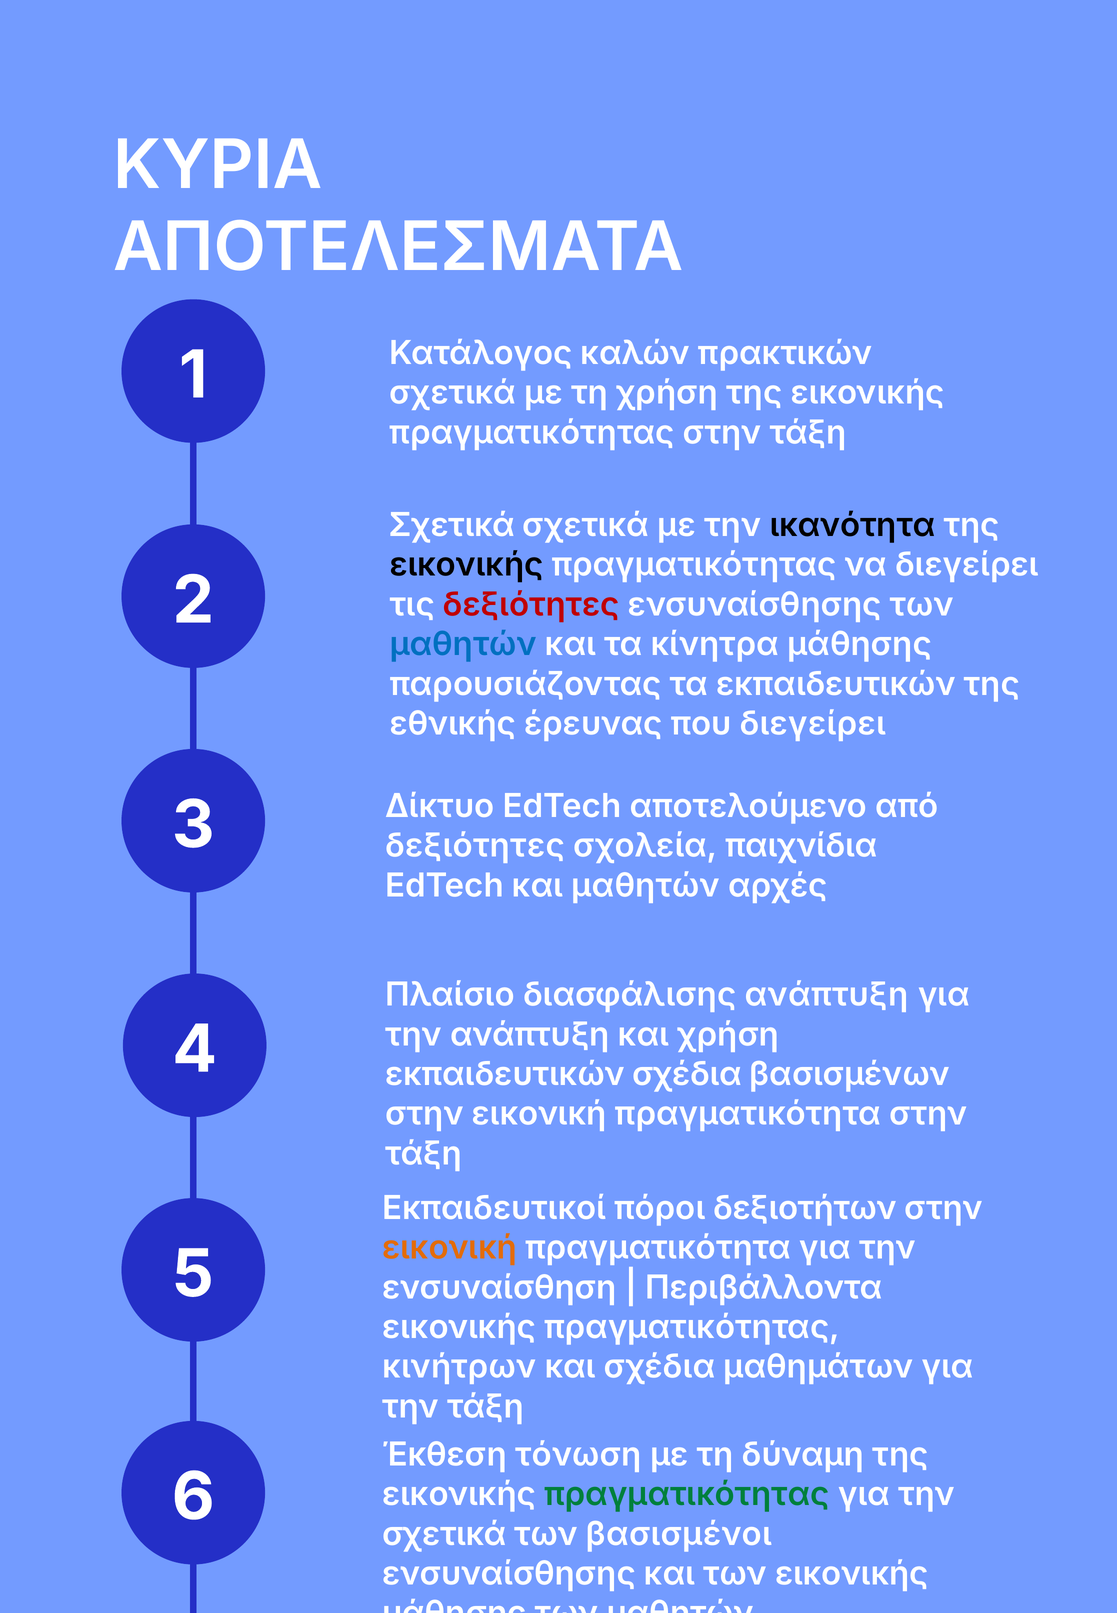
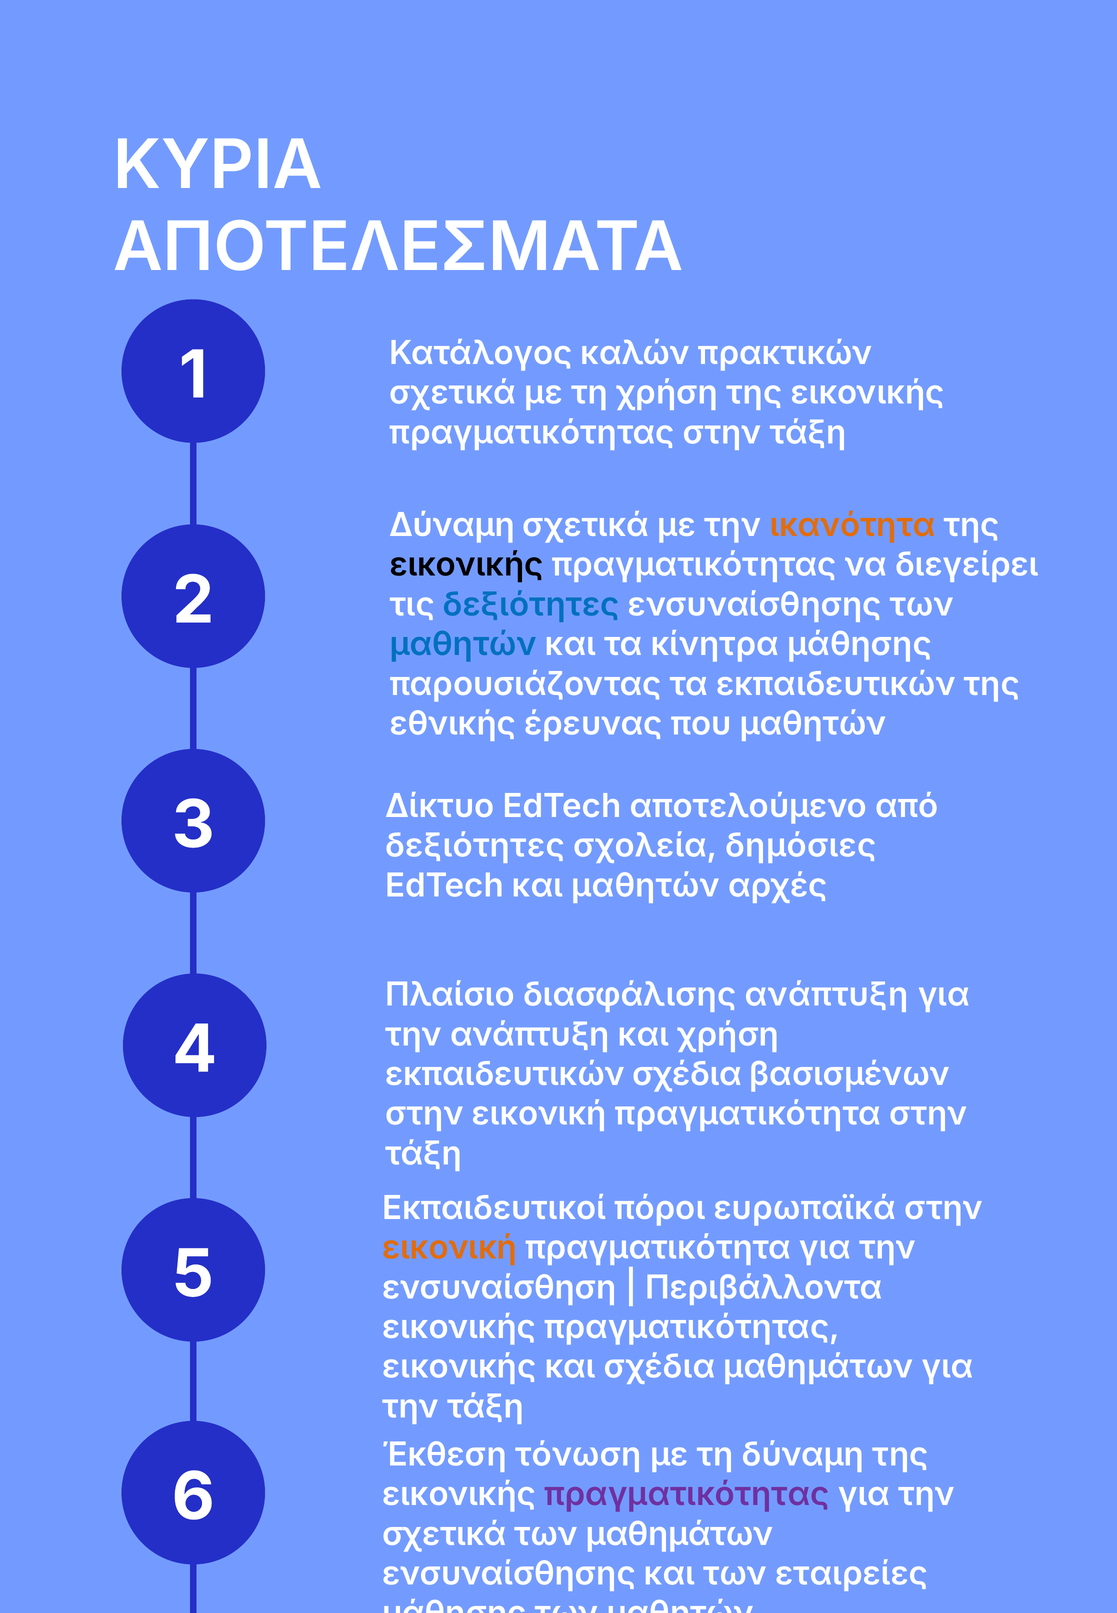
Σχετικά: Σχετικά -> Δύναμη (452, 526)
ικανότητα colour: black -> orange (853, 526)
δεξιότητες colour: red -> blue (531, 605)
που διεγείρει: διεγείρει -> μαθητών (813, 724)
παιχνίδια: παιχνίδια -> δημόσιες (801, 846)
δεξιοτήτων: δεξιοτήτων -> ευρωπαϊκά (805, 1209)
κινήτρων: κινήτρων -> εικονικής (459, 1367)
πραγματικότητας colour: green -> purple (687, 1495)
των βασισμένοι: βασισμένοι -> μαθημάτων (679, 1535)
των εικονικής: εικονικής -> εταιρείες (852, 1574)
